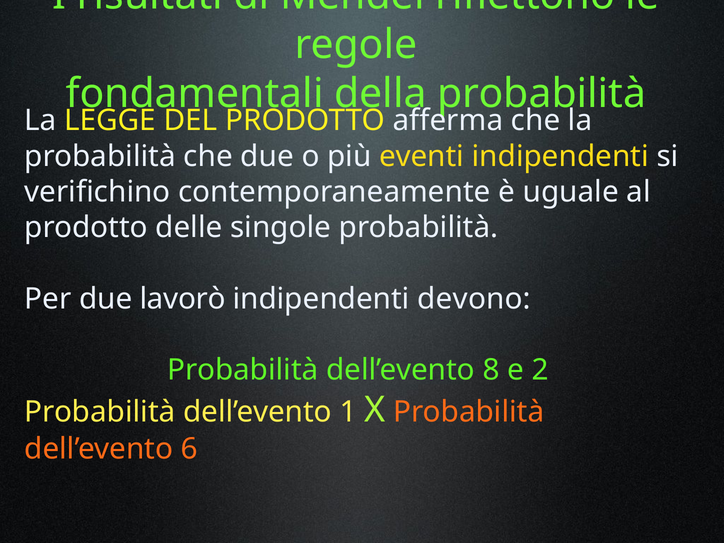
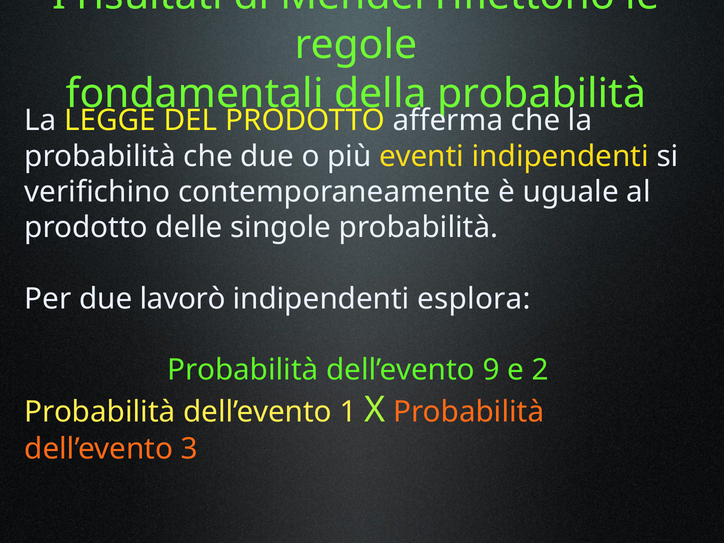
devono: devono -> esplora (474, 299)
8: 8 -> 9 (491, 370)
6: 6 -> 3 (189, 449)
